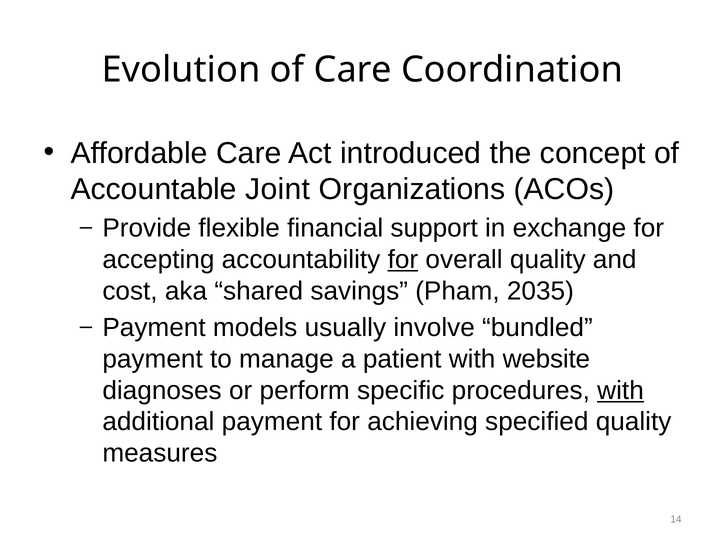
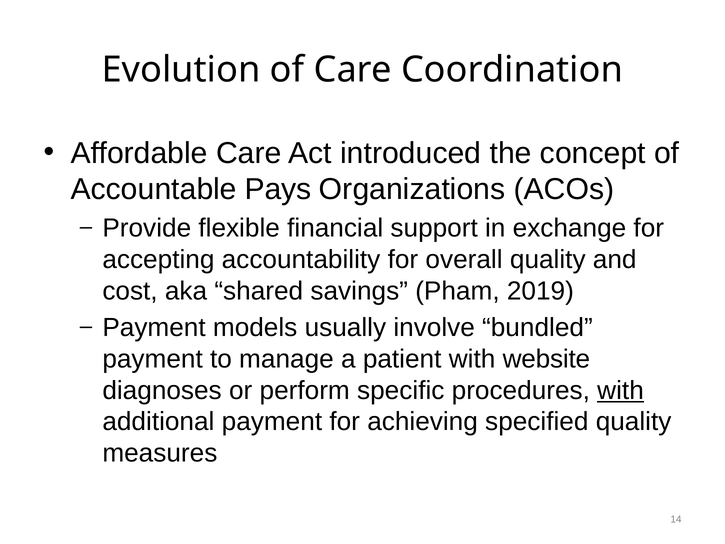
Joint: Joint -> Pays (278, 189)
for underline: present -> none (403, 259)
2035: 2035 -> 2019 (540, 291)
